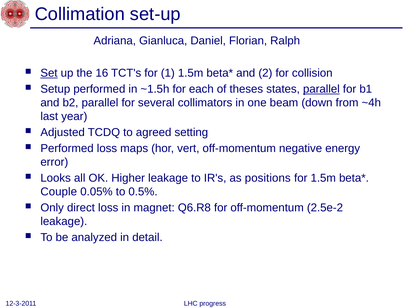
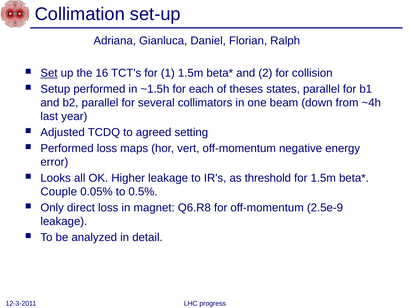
parallel underline: present -> none (321, 89)
positions: positions -> threshold (268, 178)
2.5e-2: 2.5e-2 -> 2.5e-9 (325, 207)
